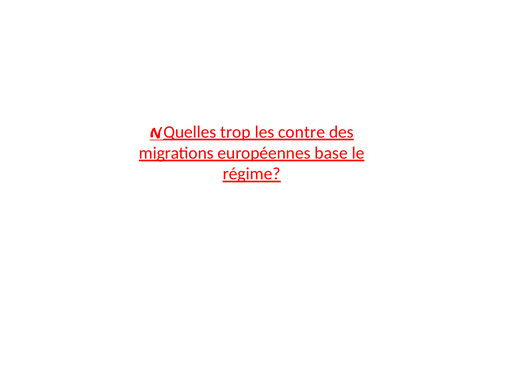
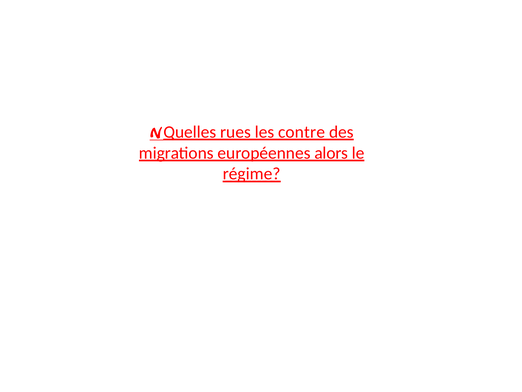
trop: trop -> rues (235, 132)
base: base -> alors (331, 153)
